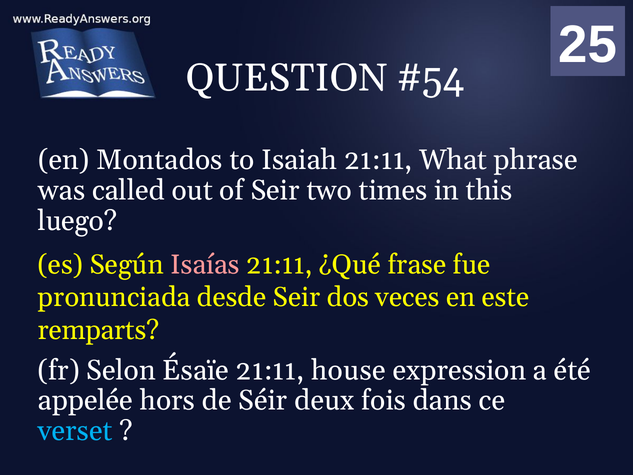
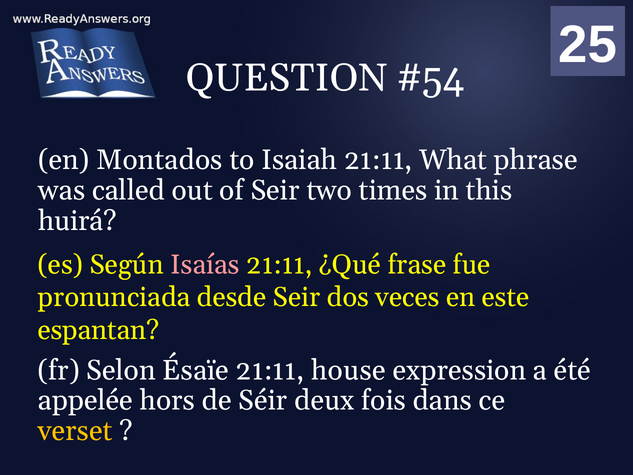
luego: luego -> huirá (77, 221)
remparts: remparts -> espantan (98, 330)
verset colour: light blue -> yellow (75, 431)
